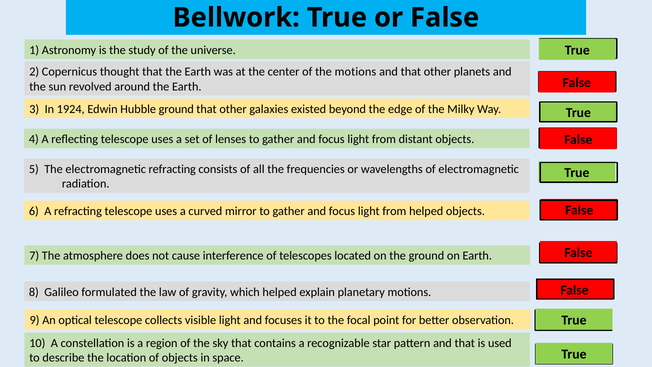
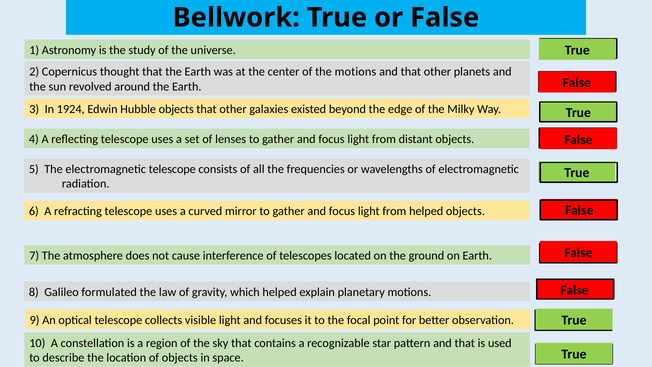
Hubble ground: ground -> objects (176, 109)
electromagnetic refracting: refracting -> telescope (172, 169)
